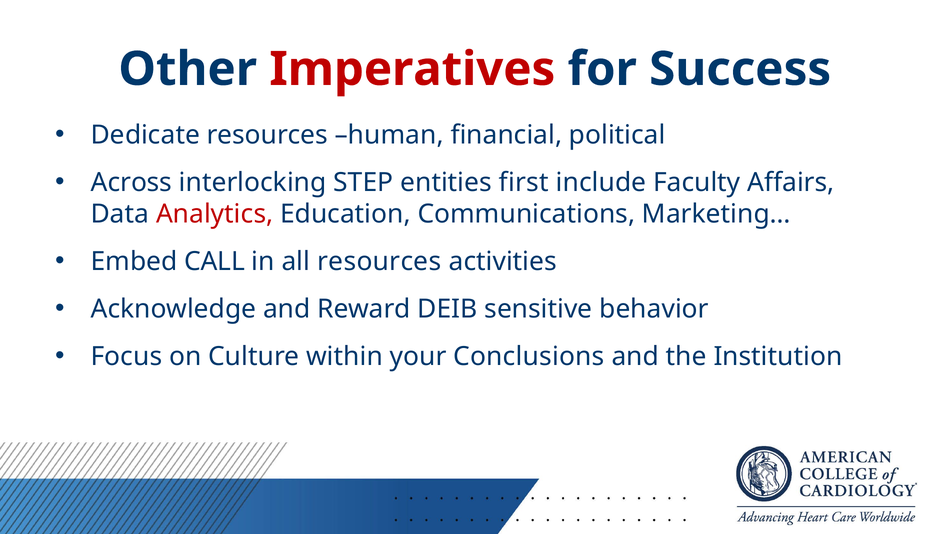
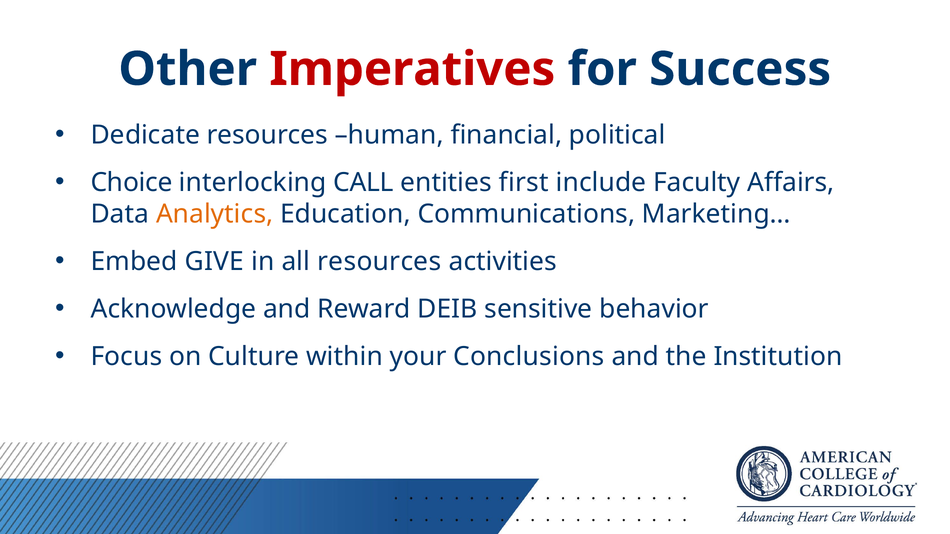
Across: Across -> Choice (132, 182)
STEP: STEP -> CALL (364, 182)
Analytics colour: red -> orange (215, 214)
CALL: CALL -> GIVE (214, 262)
